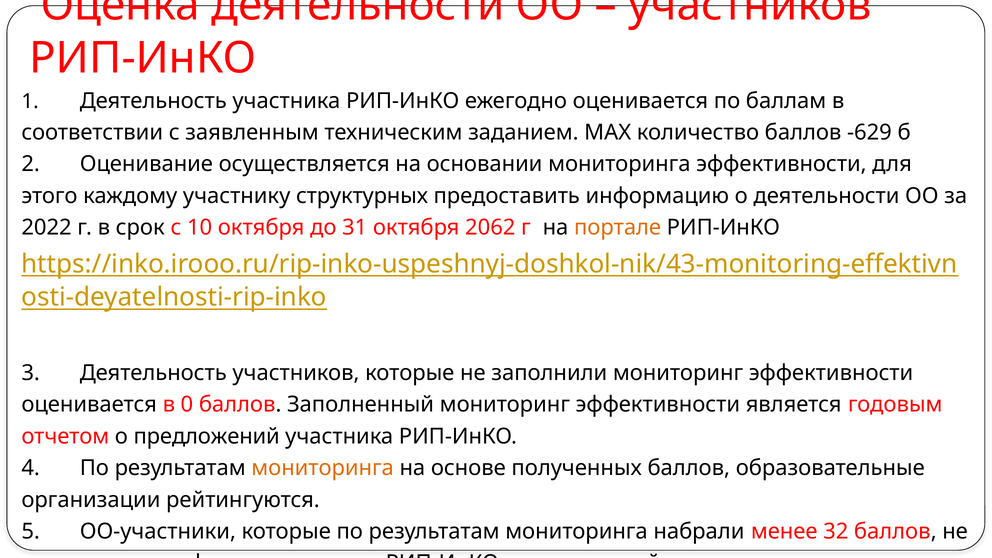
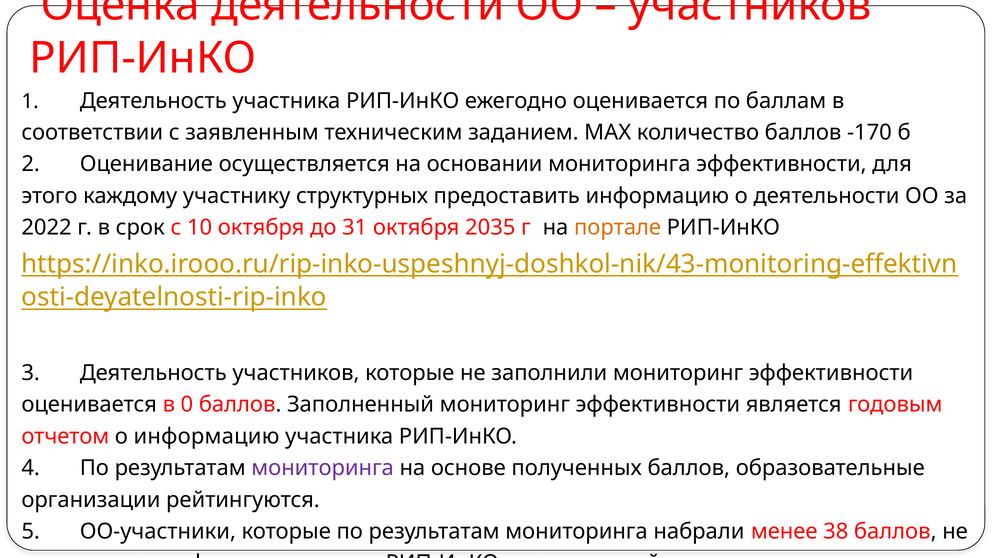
-629: -629 -> -170 (869, 133)
2062: 2062 -> 2035 (490, 228)
о предложений: предложений -> информацию (206, 436)
мониторинга colour: orange -> purple (323, 468)
32: 32 -> 38 (836, 531)
